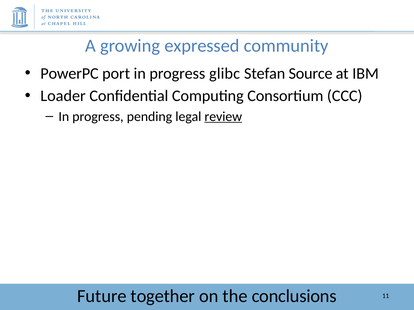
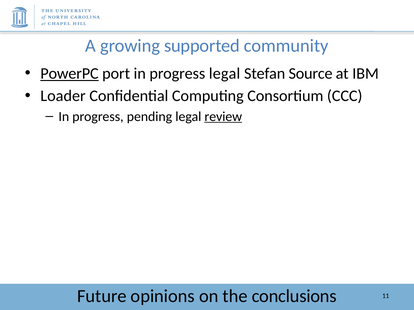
expressed: expressed -> supported (202, 46)
PowerPC underline: none -> present (70, 74)
progress glibc: glibc -> legal (225, 74)
together: together -> opinions (163, 297)
